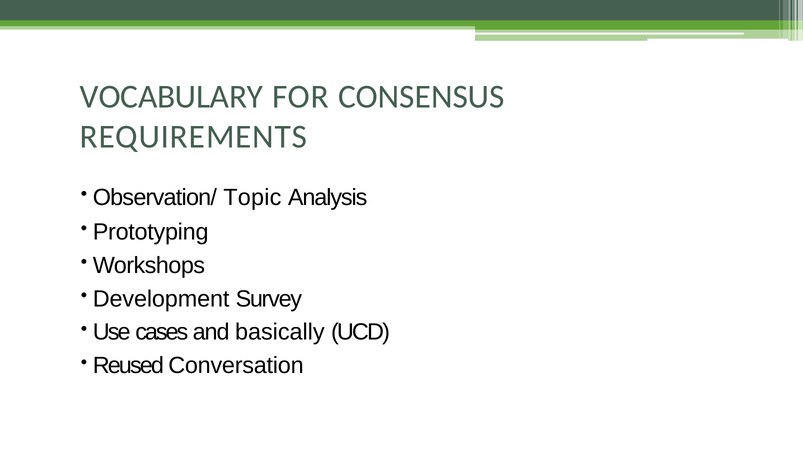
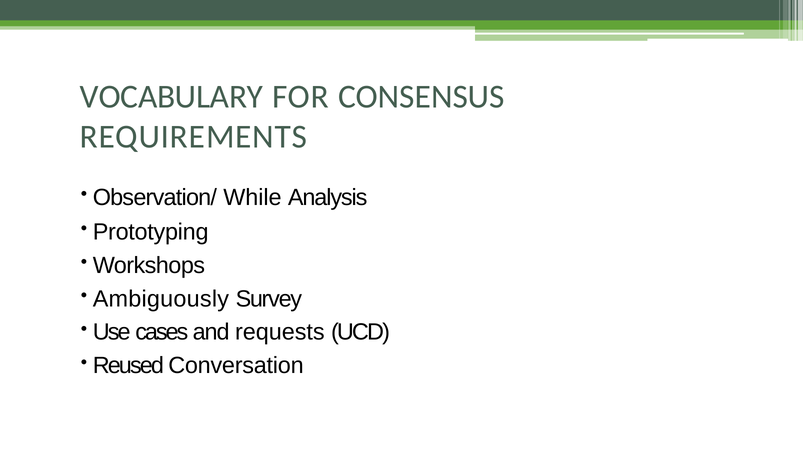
Topic: Topic -> While (252, 197)
Development: Development -> Ambiguously (161, 299)
basically: basically -> requests (280, 332)
